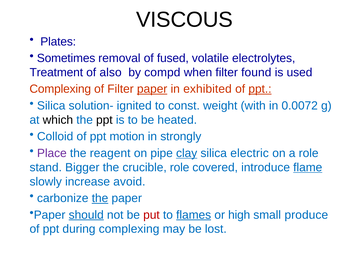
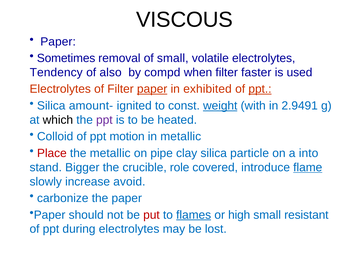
Plates: Plates -> Paper (58, 42)
of fused: fused -> small (173, 58)
Treatment: Treatment -> Tendency (56, 72)
found: found -> faster (256, 72)
Complexing: Complexing -> Electrolytes (60, 89)
solution-: solution- -> amount- (91, 106)
weight underline: none -> present (220, 106)
0.0072: 0.0072 -> 2.9491 (300, 106)
ppt colour: black -> purple (104, 120)
in strongly: strongly -> metallic (181, 137)
Place colour: purple -> red (52, 153)
the reagent: reagent -> metallic (110, 153)
clay underline: present -> none (187, 153)
electric: electric -> particle (250, 153)
a role: role -> into (309, 153)
the underline: present -> none (100, 198)
should underline: present -> none (86, 215)
produce: produce -> resistant (306, 215)
during complexing: complexing -> electrolytes (129, 229)
